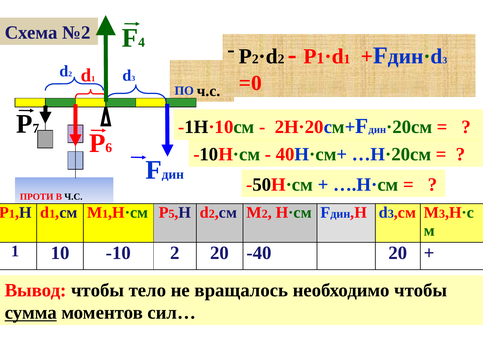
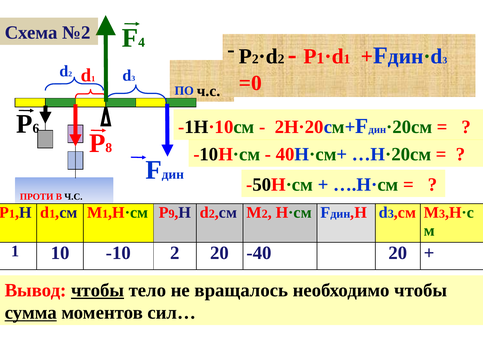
7: 7 -> 6 (36, 128)
6: 6 -> 8 (109, 148)
5: 5 -> 9 (172, 214)
чтобы underline: none -> present (98, 290)
